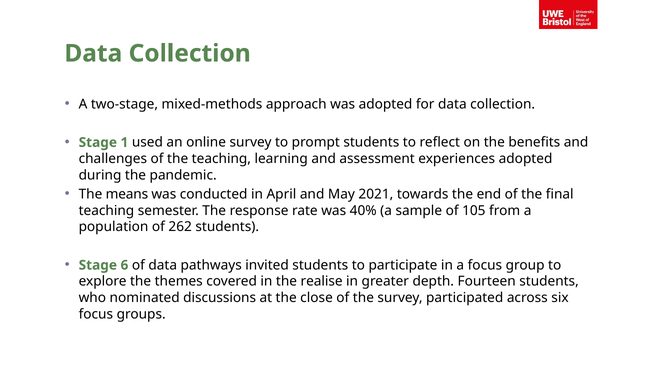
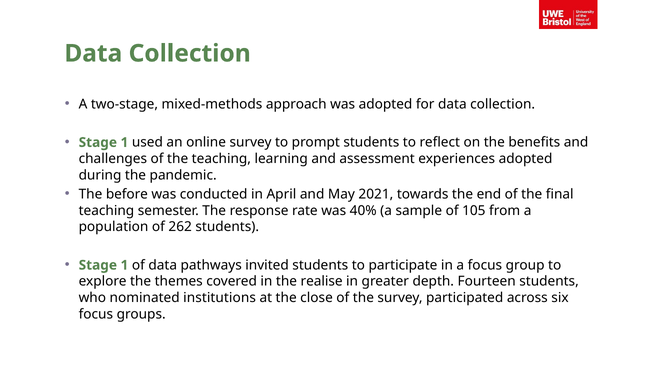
means: means -> before (127, 194)
6: 6 -> 1 (124, 265)
discussions: discussions -> institutions (220, 298)
